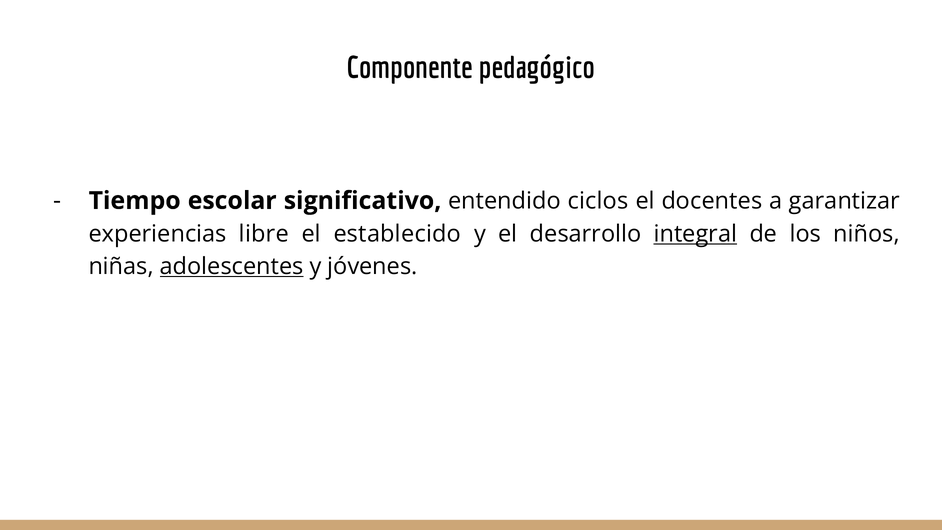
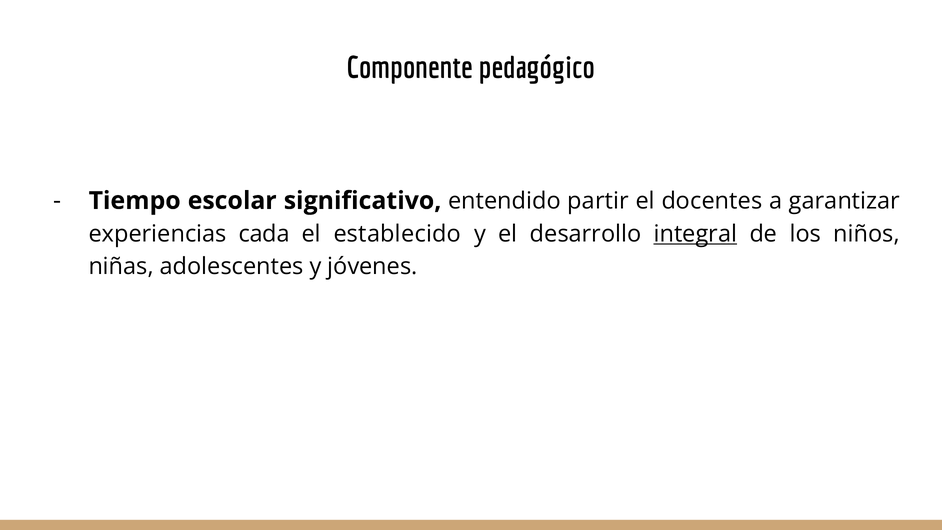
ciclos: ciclos -> partir (598, 201)
libre: libre -> cada (264, 234)
adolescentes underline: present -> none (232, 266)
